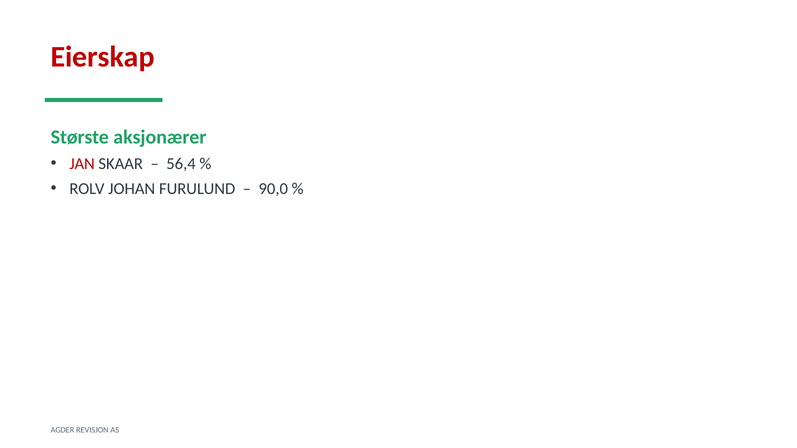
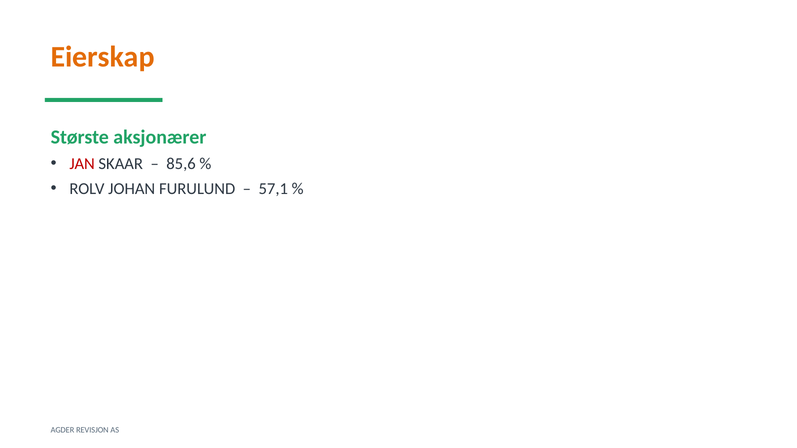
Eierskap colour: red -> orange (103, 57)
56,4: 56,4 -> 85,6 (181, 164)
90,0: 90,0 -> 57,1 (273, 189)
